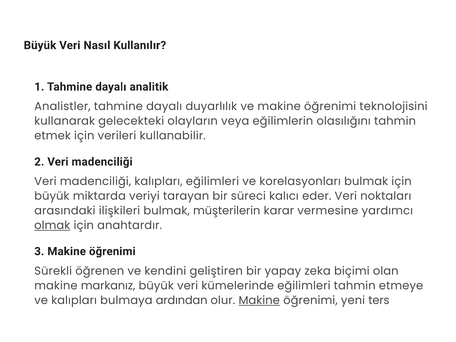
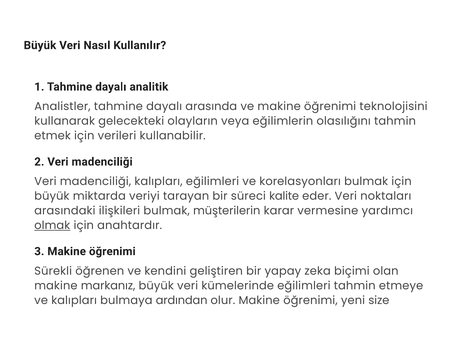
duyarlılık: duyarlılık -> arasında (211, 106)
kalıcı: kalıcı -> kalite (284, 196)
Makine underline: present -> none (259, 300)
ters: ters -> size (379, 300)
